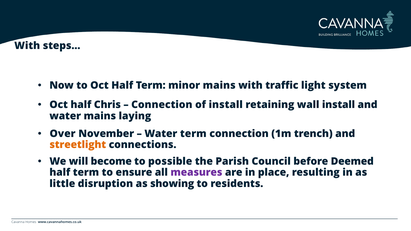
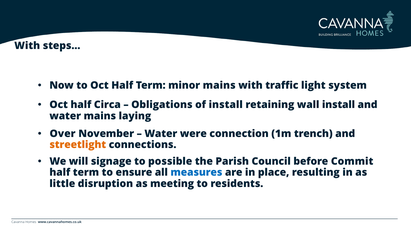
Chris: Chris -> Circa (107, 105)
Connection: Connection -> Obligations (162, 105)
Water term: term -> were (193, 134)
become: become -> signage (111, 162)
Deemed: Deemed -> Commit (352, 162)
measures colour: purple -> blue (196, 173)
showing: showing -> meeting (172, 184)
